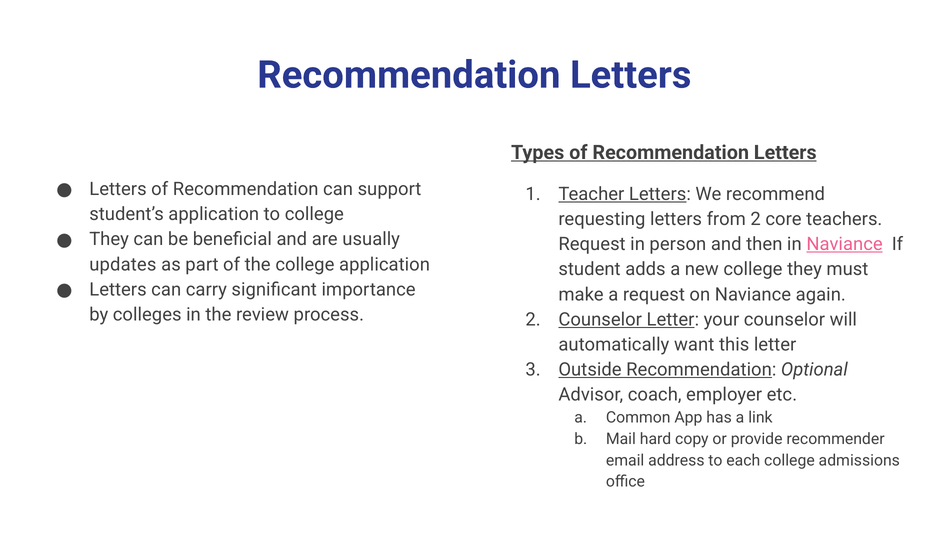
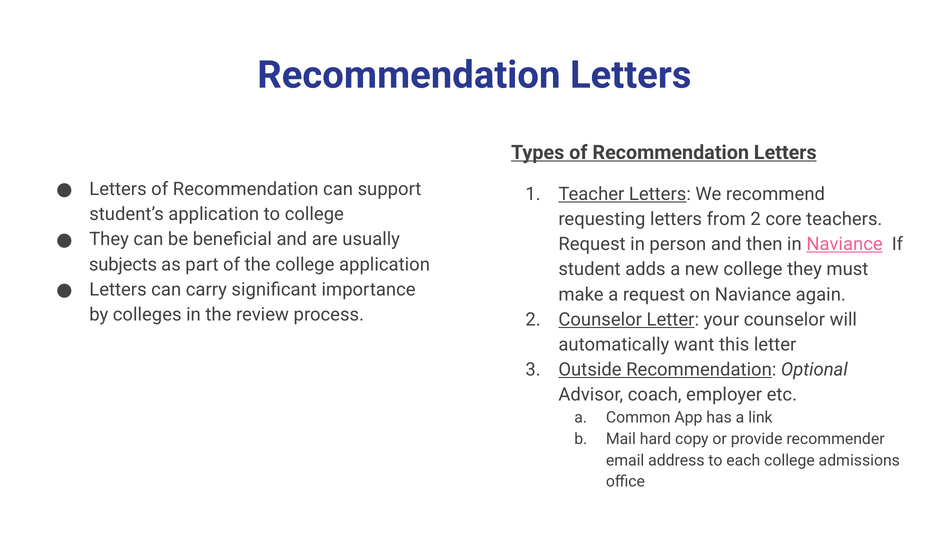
updates: updates -> subjects (123, 264)
